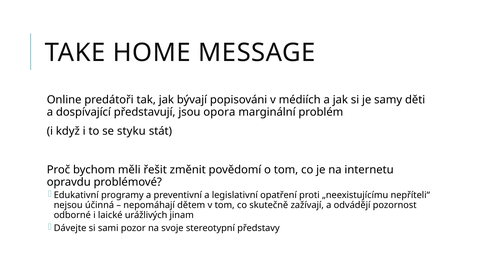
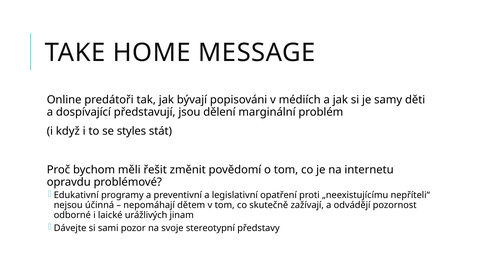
opora: opora -> dělení (219, 112)
styku: styku -> styles (131, 131)
